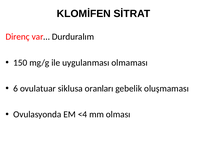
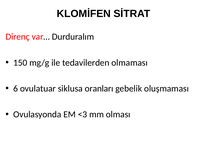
uygulanması: uygulanması -> tedavilerden (86, 62)
<4: <4 -> <3 (82, 114)
